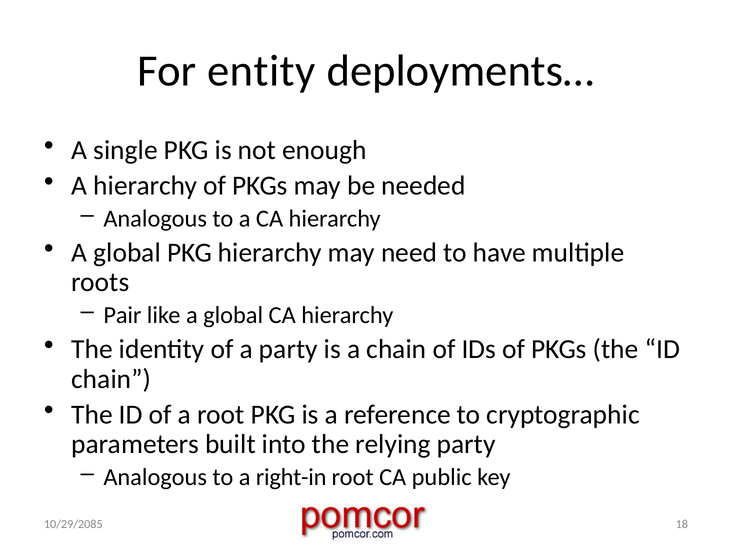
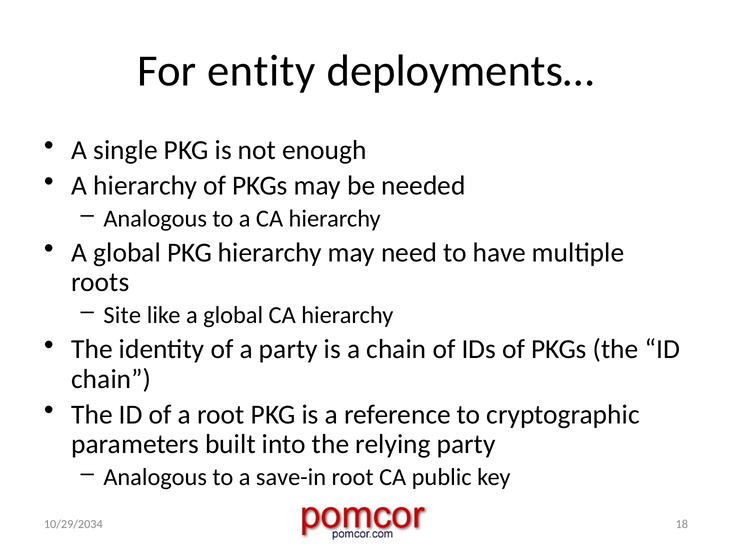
Pair: Pair -> Site (122, 315)
right-in: right-in -> save-in (291, 477)
10/29/2085: 10/29/2085 -> 10/29/2034 (73, 524)
